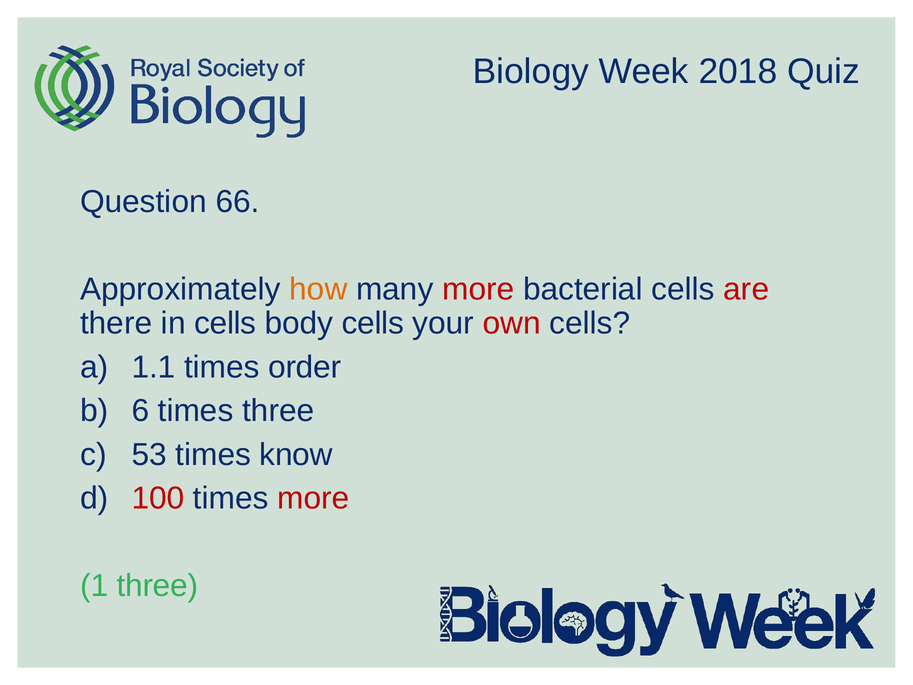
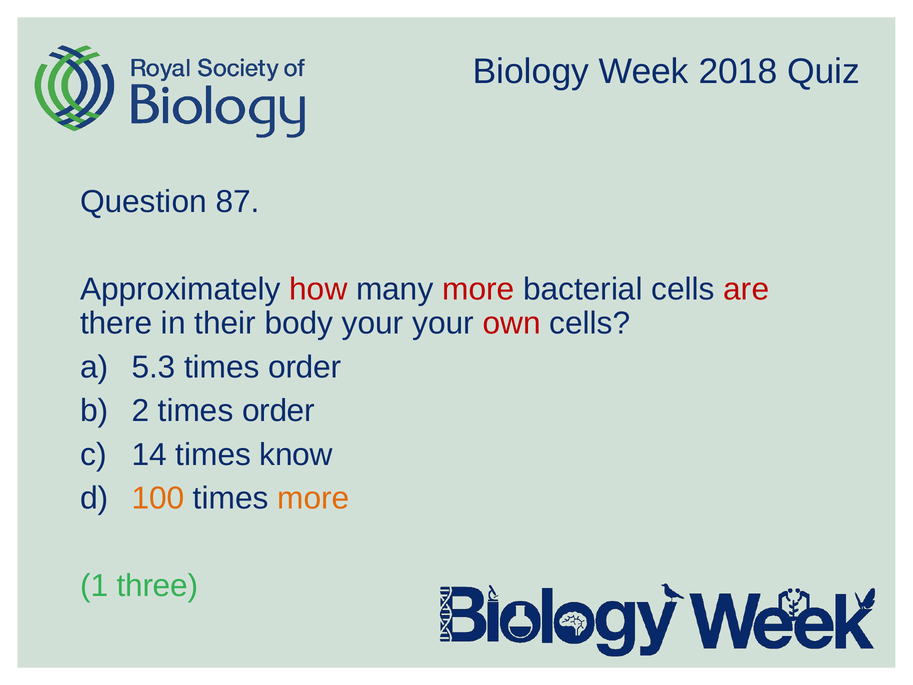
66: 66 -> 87 (237, 202)
how colour: orange -> red (318, 289)
in cells: cells -> their (225, 323)
body cells: cells -> your (373, 323)
1.1: 1.1 -> 5.3 (154, 367)
6: 6 -> 2 (140, 411)
three: three -> order (278, 411)
53: 53 -> 14 (149, 455)
100 colour: red -> orange (158, 498)
more colour: red -> orange (313, 498)
